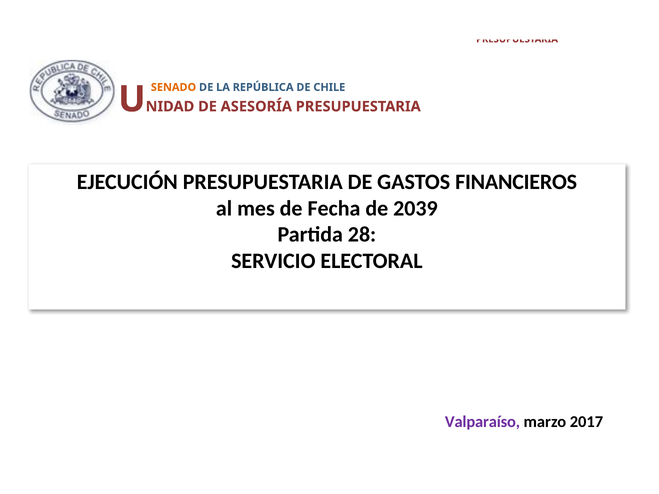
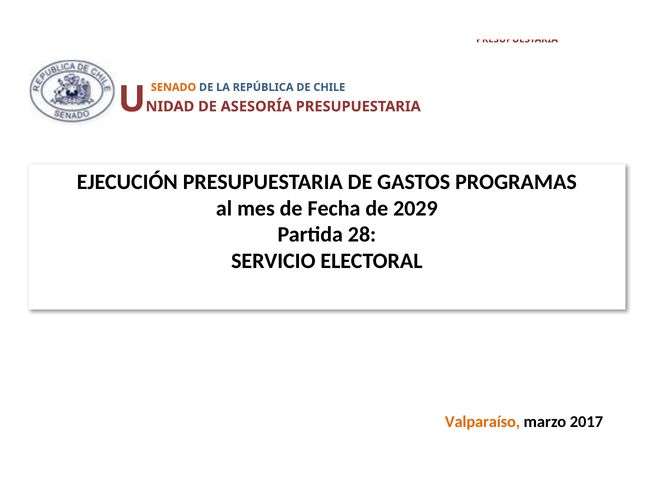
FINANCIEROS: FINANCIEROS -> PROGRAMAS (516, 182)
2039: 2039 -> 2029 (415, 208)
Valparaíso colour: purple -> orange (482, 422)
